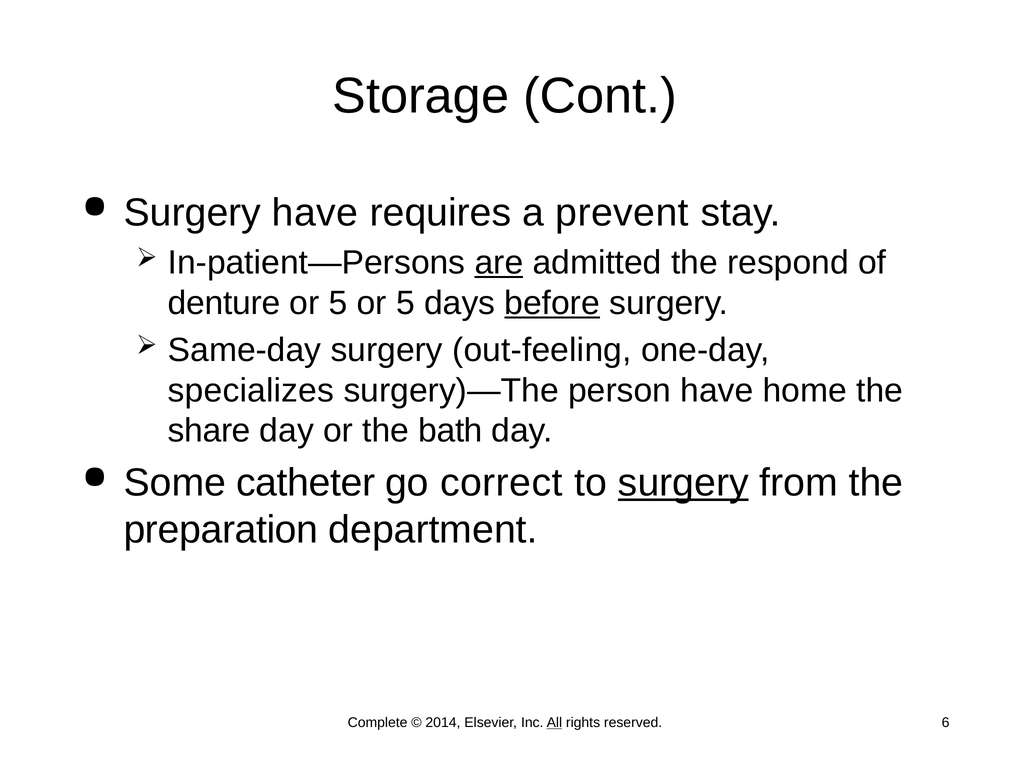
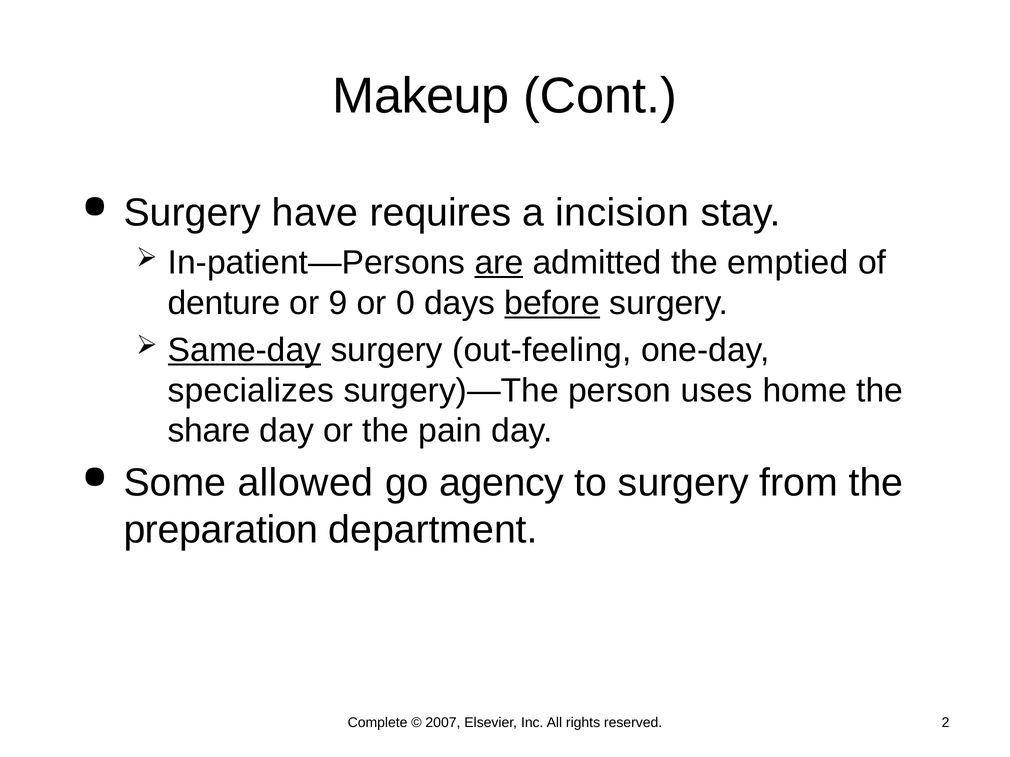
Storage: Storage -> Makeup (421, 96)
prevent: prevent -> incision (622, 213)
respond: respond -> emptied (788, 263)
5: 5 -> 9 (338, 303)
5: 5 -> 0 (405, 303)
Same-day underline: none -> present (245, 350)
person have: have -> uses (717, 391)
bath: bath -> pain (450, 431)
catheter: catheter -> allowed (305, 483)
correct: correct -> agency (502, 483)
surgery underline: present -> none (683, 483)
2014: 2014 -> 2007 (443, 723)
All underline: present -> none (554, 723)
6: 6 -> 2 (946, 723)
